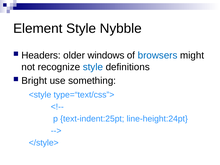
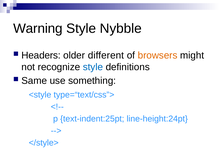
Element: Element -> Warning (38, 28)
windows: windows -> different (106, 55)
browsers colour: blue -> orange (158, 55)
Bright: Bright -> Same (34, 81)
